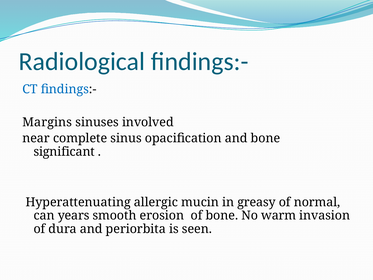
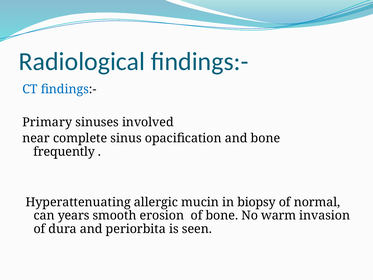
Margins: Margins -> Primary (47, 122)
significant: significant -> frequently (64, 152)
greasy: greasy -> biopsy (257, 202)
